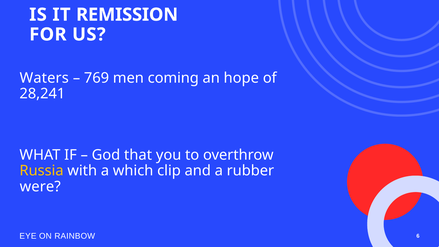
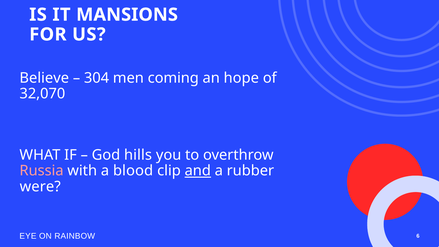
REMISSION: REMISSION -> MANSIONS (127, 15)
Waters: Waters -> Believe (44, 78)
769: 769 -> 304 (97, 78)
28,241: 28,241 -> 32,070 (42, 94)
that: that -> hills (138, 155)
Russia colour: yellow -> pink (42, 171)
which: which -> blood (133, 171)
and underline: none -> present (198, 171)
